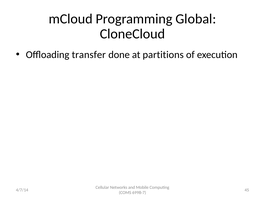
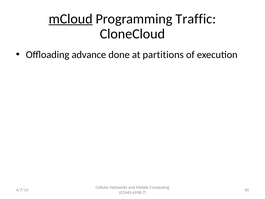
mCloud underline: none -> present (71, 19)
Global: Global -> Traffic (196, 19)
transfer: transfer -> advance (89, 55)
